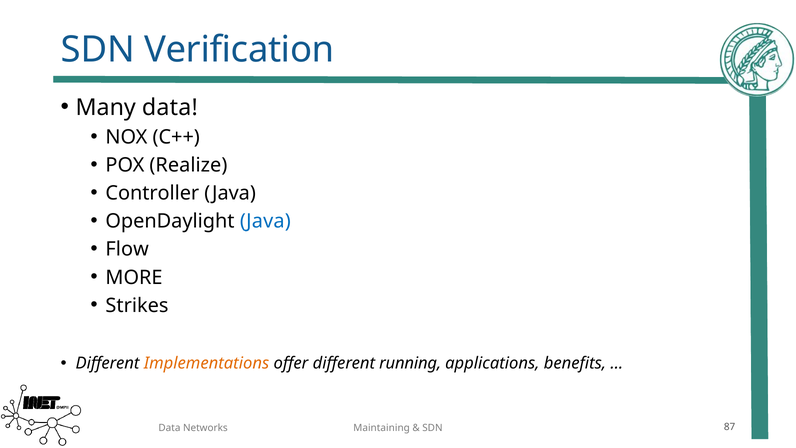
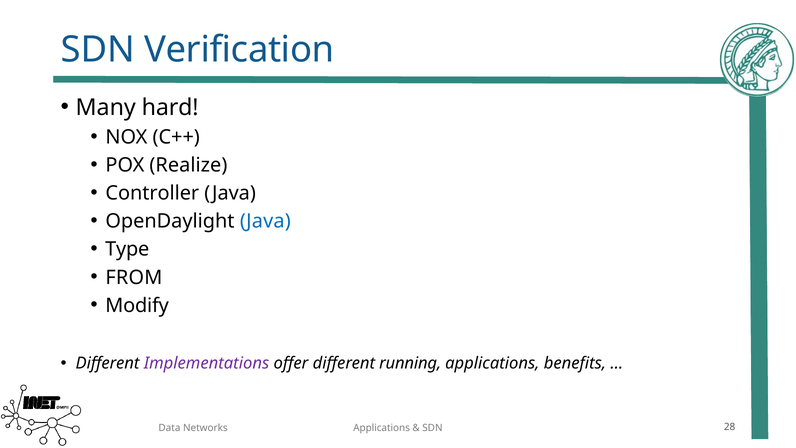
Many data: data -> hard (170, 107)
Flow: Flow -> Type (127, 249)
MORE: MORE -> FROM (134, 277)
Strikes: Strikes -> Modify (137, 305)
Implementations colour: orange -> purple (206, 363)
Networks Maintaining: Maintaining -> Applications (382, 428)
87: 87 -> 28 (730, 427)
